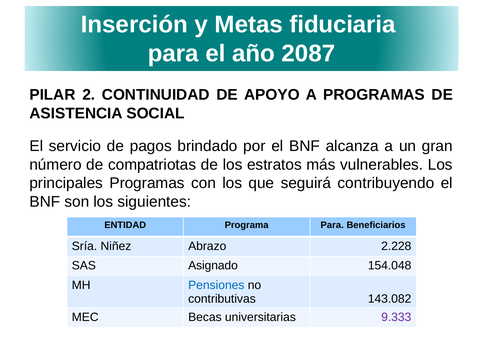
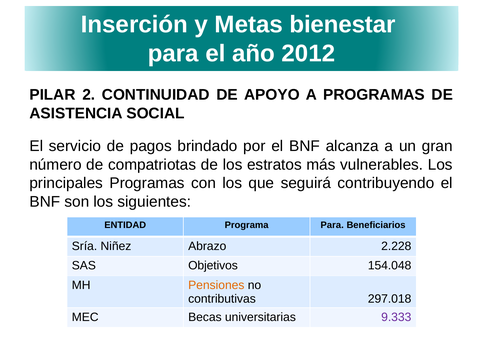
fiduciaria: fiduciaria -> bienestar (342, 25)
2087: 2087 -> 2012 (308, 54)
Asignado: Asignado -> Objetivos (213, 265)
Pensiones colour: blue -> orange (216, 285)
143.082: 143.082 -> 297.018 (390, 298)
